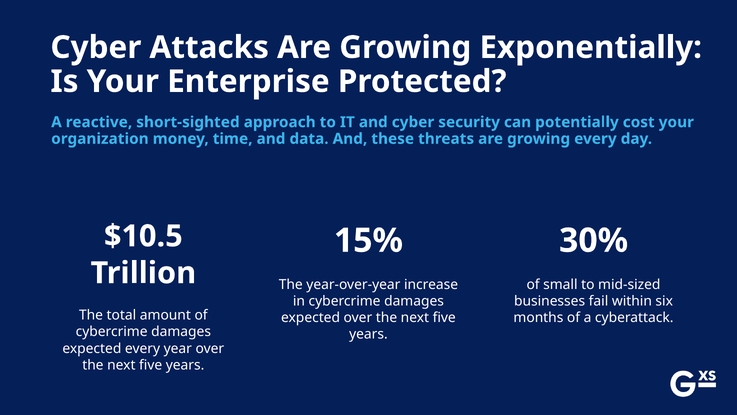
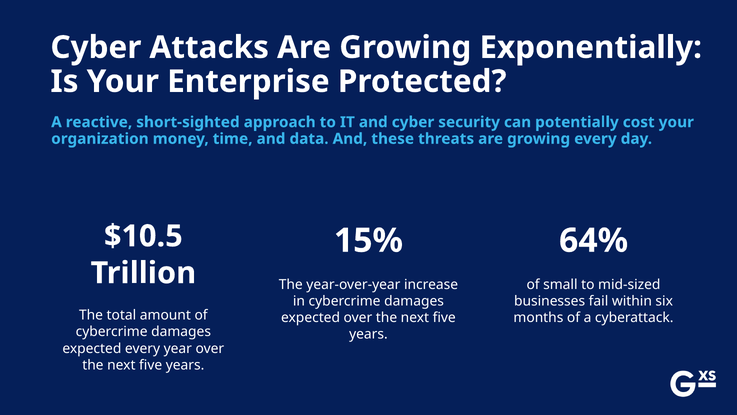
30%: 30% -> 64% (594, 240)
